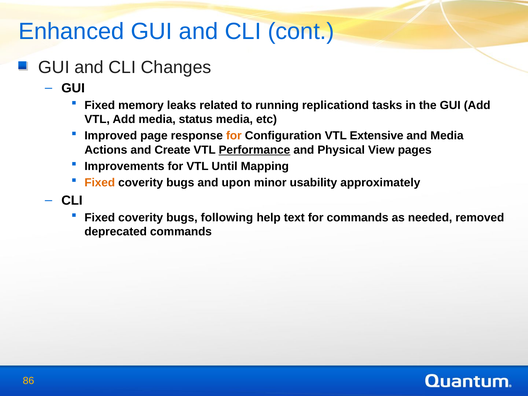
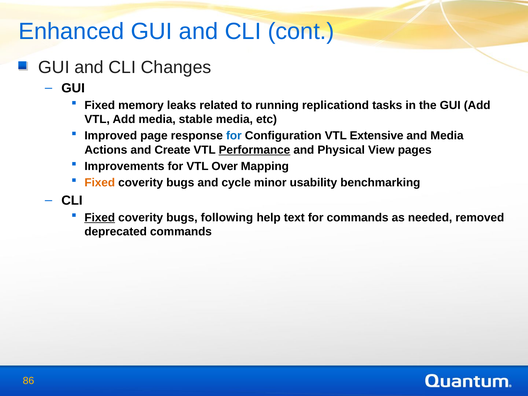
status: status -> stable (196, 119)
for colour: orange -> blue (234, 136)
Until: Until -> Over (225, 166)
upon: upon -> cycle (236, 183)
approximately: approximately -> benchmarking (380, 183)
Fixed underline: none -> present (100, 218)
